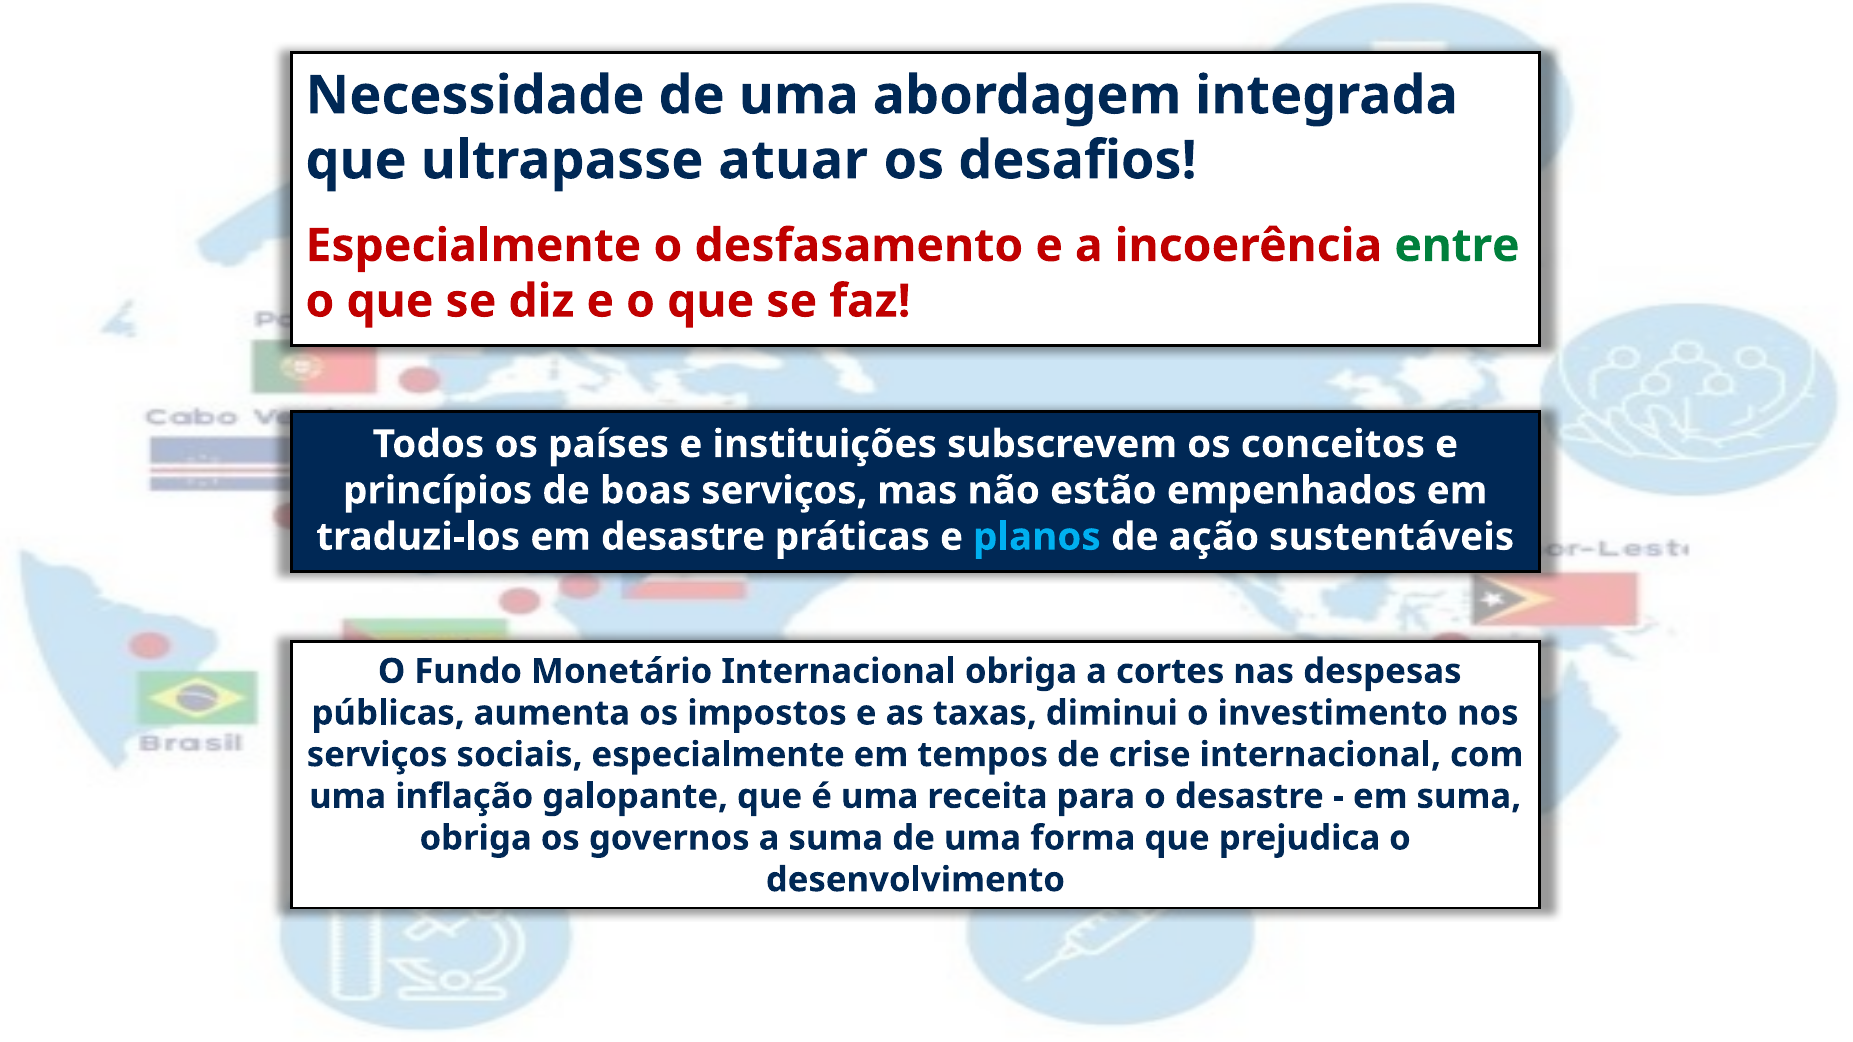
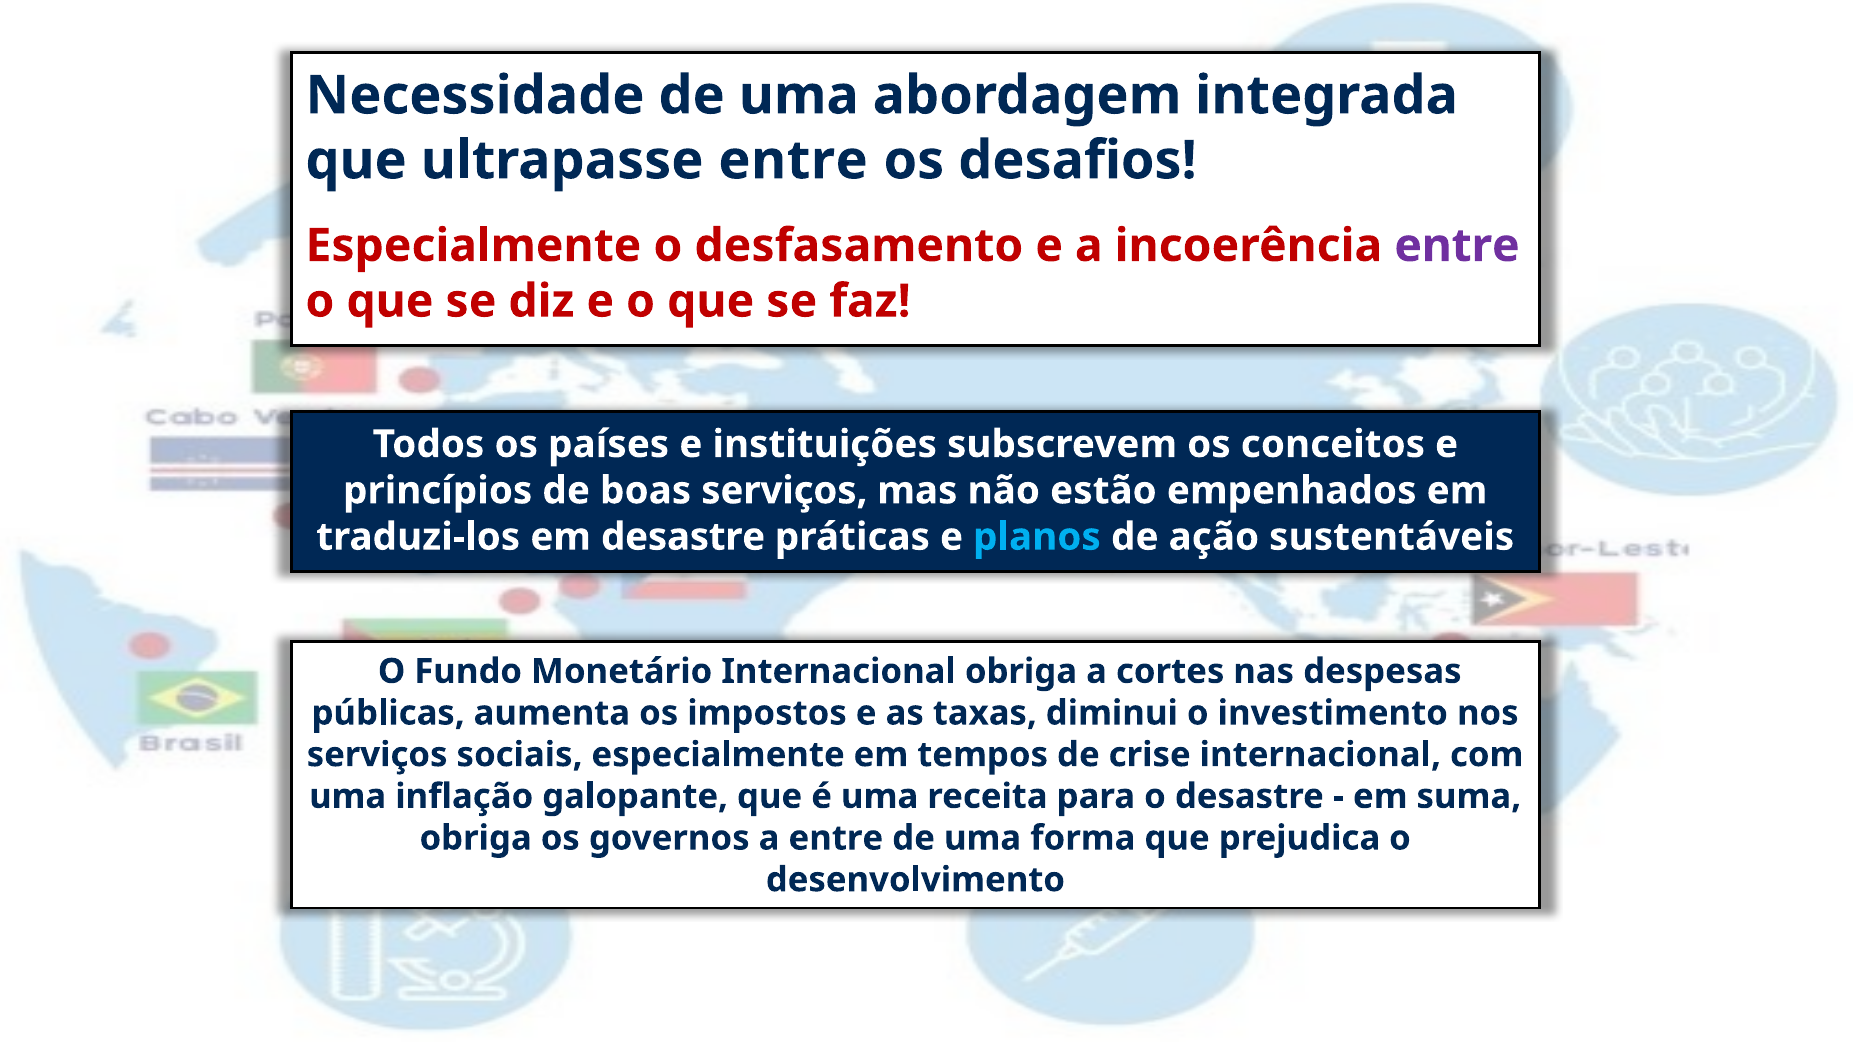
ultrapasse atuar: atuar -> entre (793, 161)
entre colour: green -> purple (1457, 246)
a suma: suma -> entre (836, 838)
